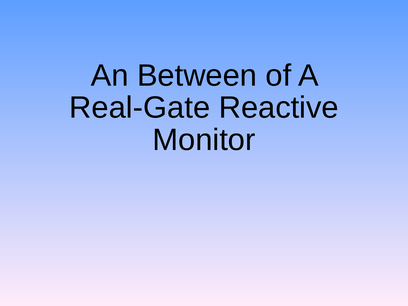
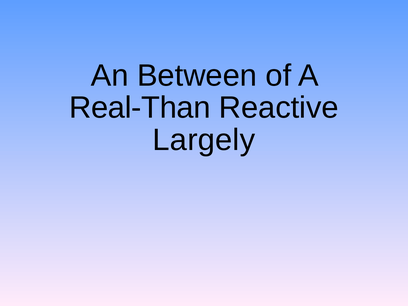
Real-Gate: Real-Gate -> Real-Than (140, 108)
Monitor: Monitor -> Largely (204, 140)
